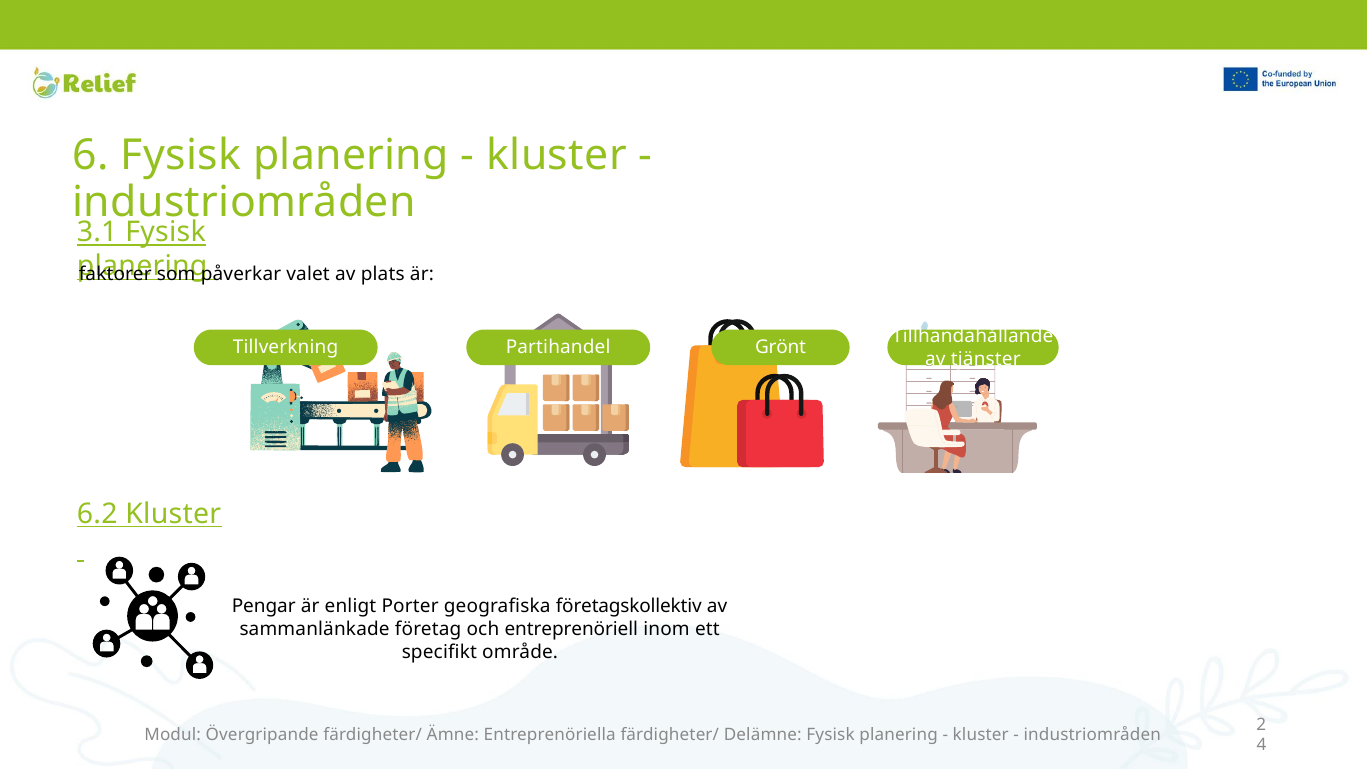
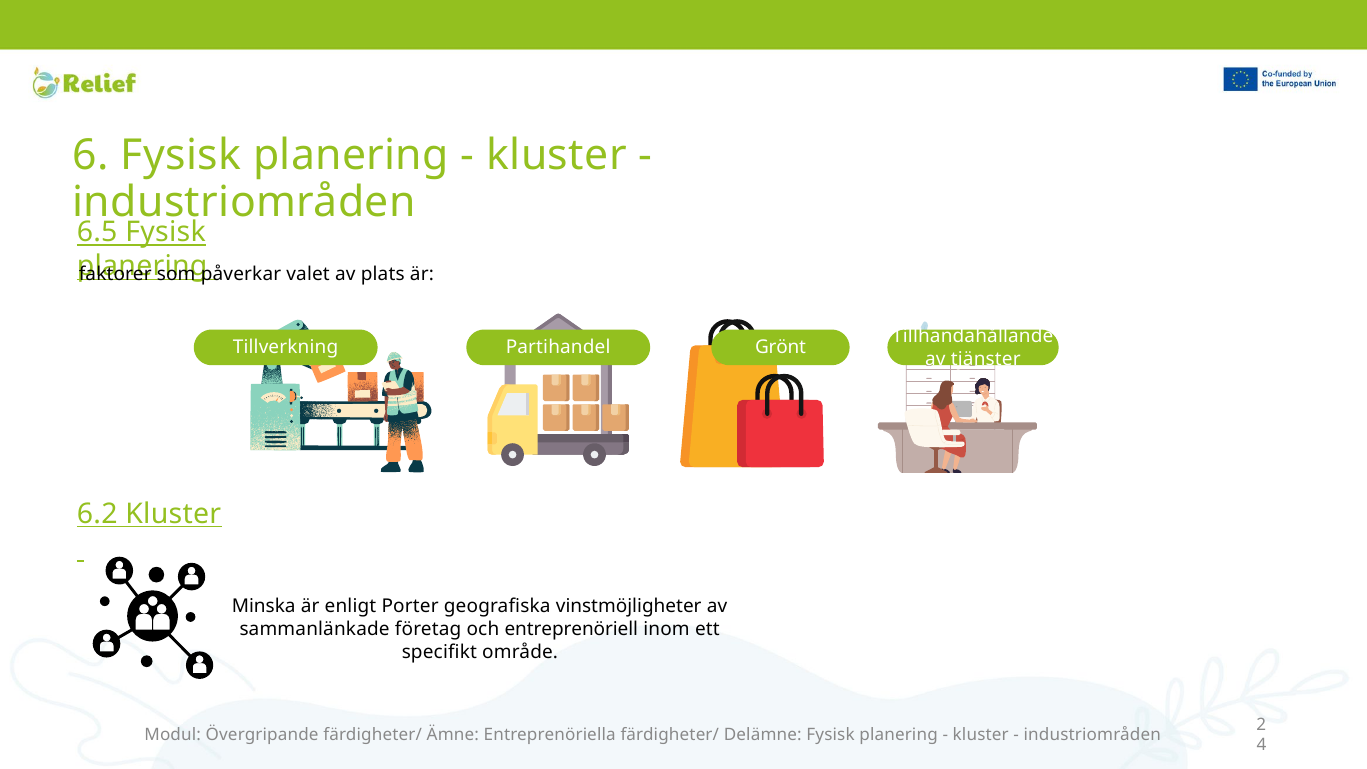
3.1: 3.1 -> 6.5 (97, 232)
Pengar: Pengar -> Minska (264, 606)
företagskollektiv: företagskollektiv -> vinstmöjligheter (629, 606)
